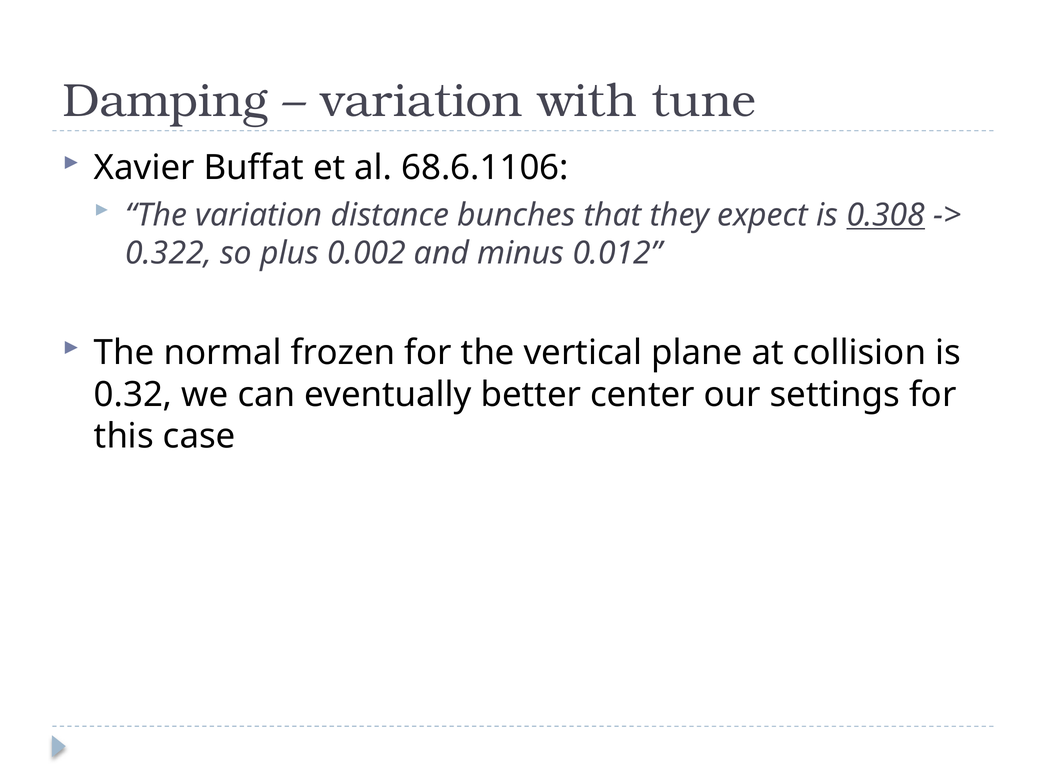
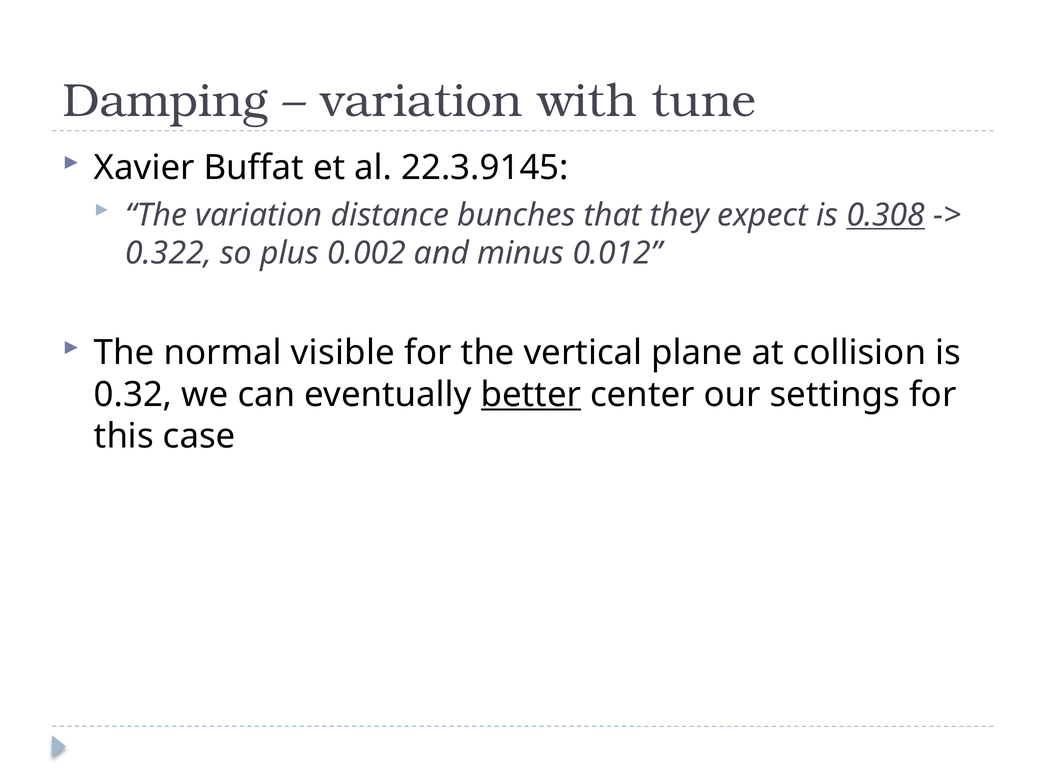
68.6.1106: 68.6.1106 -> 22.3.9145 (485, 168)
frozen: frozen -> visible (343, 353)
better underline: none -> present (531, 395)
